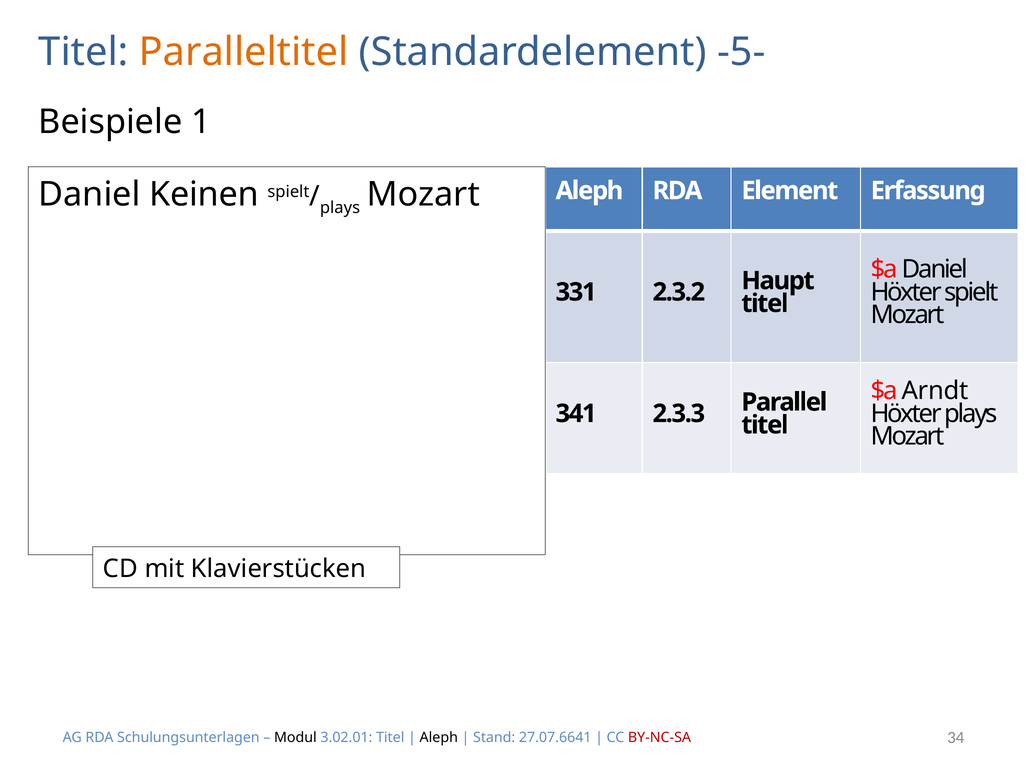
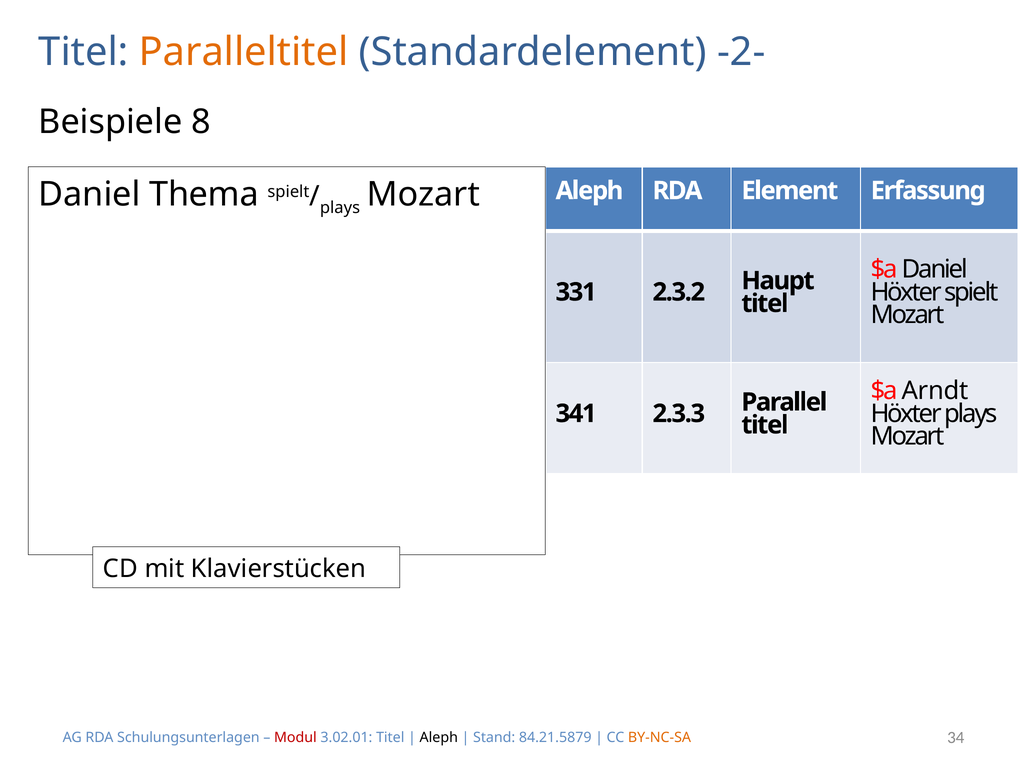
-5-: -5- -> -2- (741, 52)
1: 1 -> 8 (201, 122)
Keinen: Keinen -> Thema (204, 195)
Modul colour: black -> red (295, 737)
27.07.6641: 27.07.6641 -> 84.21.5879 (555, 737)
BY-NC-SA colour: red -> orange (660, 737)
